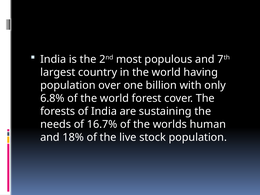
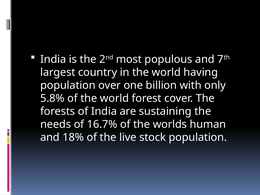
6.8%: 6.8% -> 5.8% (52, 98)
